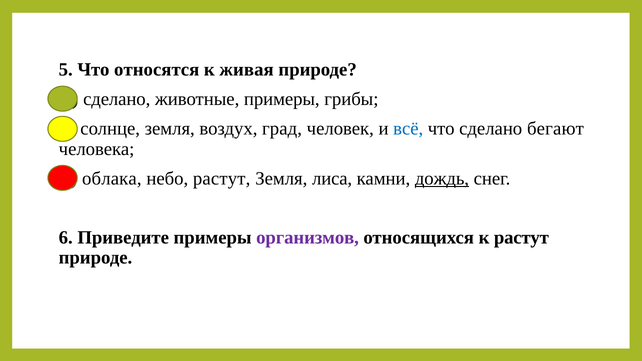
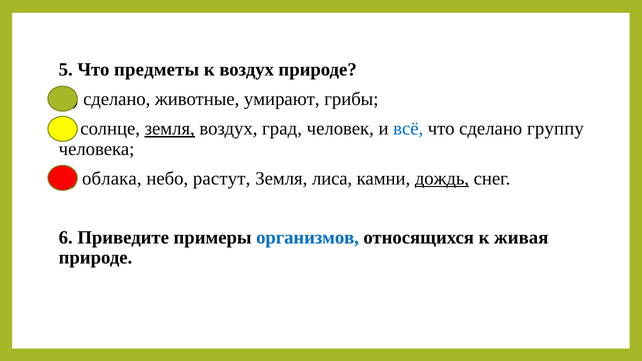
относятся: относятся -> предметы (157, 70)
к живая: живая -> воздух (247, 70)
животные примеры: примеры -> умирают (282, 99)
земля underline: none -> present (170, 129)
бегают: бегают -> группу (555, 129)
организмов colour: purple -> blue (308, 238)
к растут: растут -> живая (521, 238)
